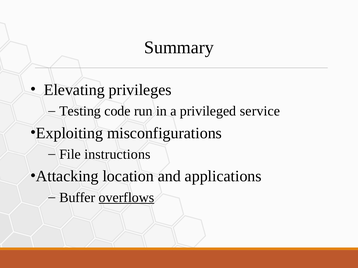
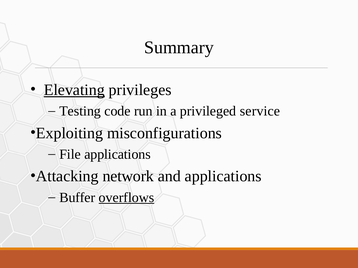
Elevating underline: none -> present (74, 90)
File instructions: instructions -> applications (118, 155)
location: location -> network (128, 177)
